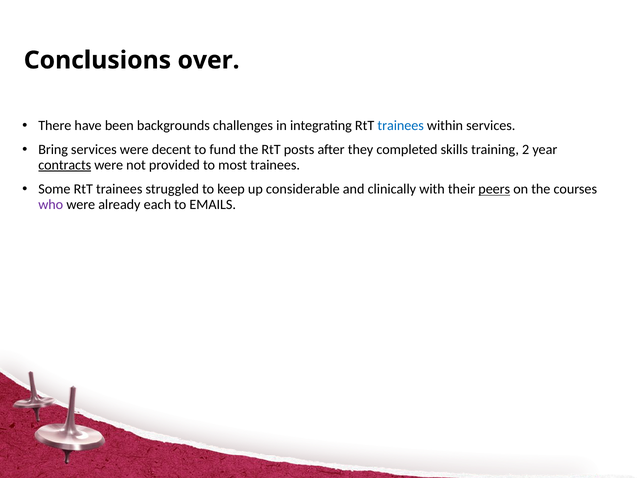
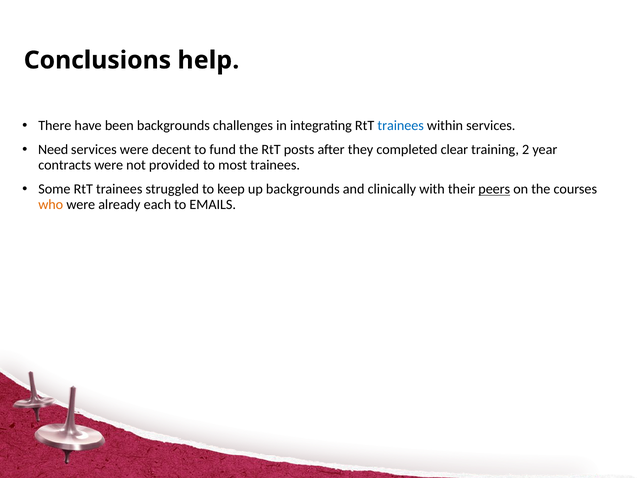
over: over -> help (208, 60)
Bring: Bring -> Need (53, 150)
skills: skills -> clear (454, 150)
contracts underline: present -> none (65, 165)
up considerable: considerable -> backgrounds (303, 189)
who colour: purple -> orange (51, 204)
